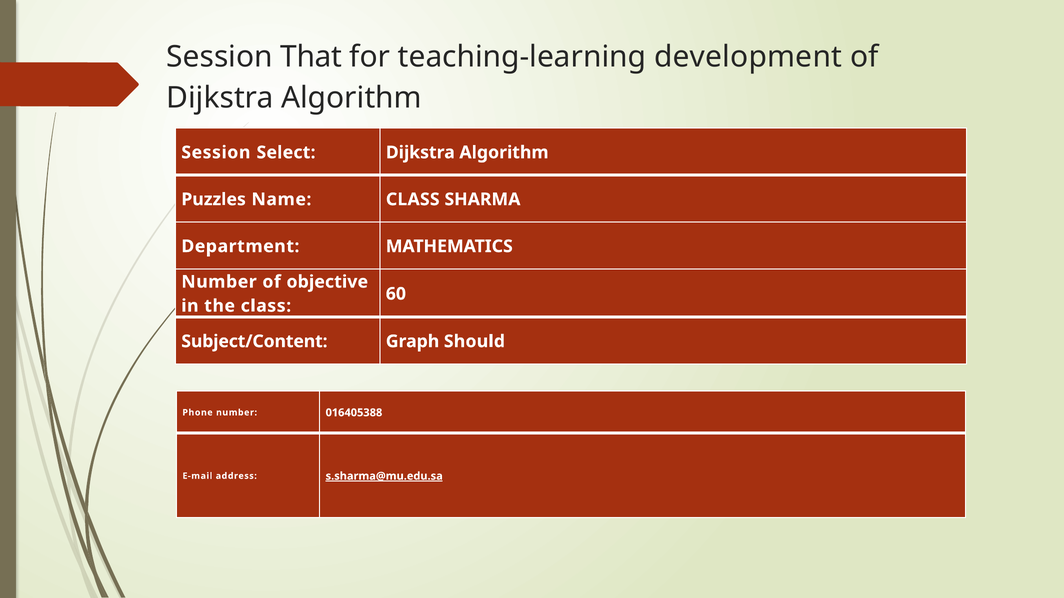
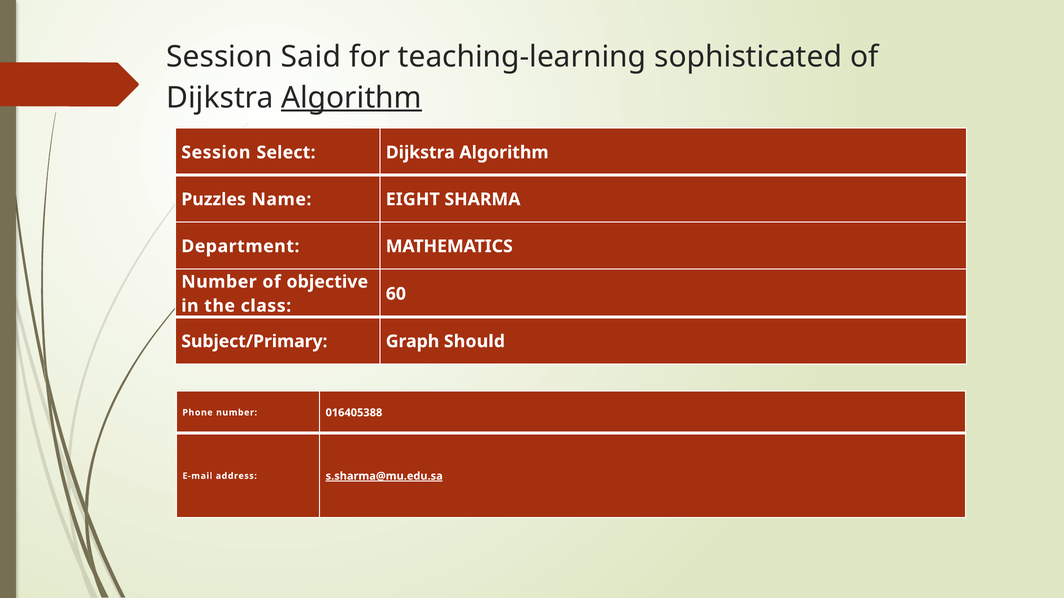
That: That -> Said (311, 57)
development: development -> sophisticated (748, 57)
Algorithm underline: none -> present (351, 98)
Name CLASS: CLASS -> EIGHT (413, 200)
Subject/Content: Subject/Content -> Subject/Primary (254, 342)
